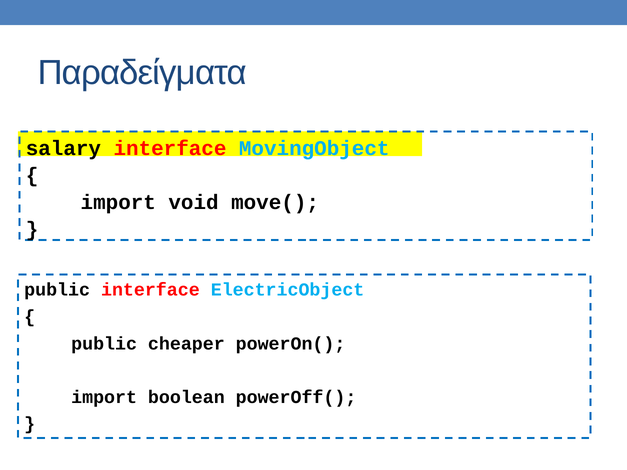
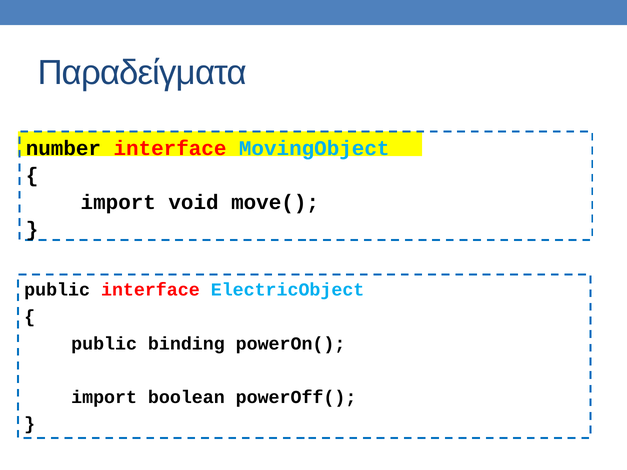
salary: salary -> number (63, 149)
cheaper: cheaper -> binding (186, 344)
